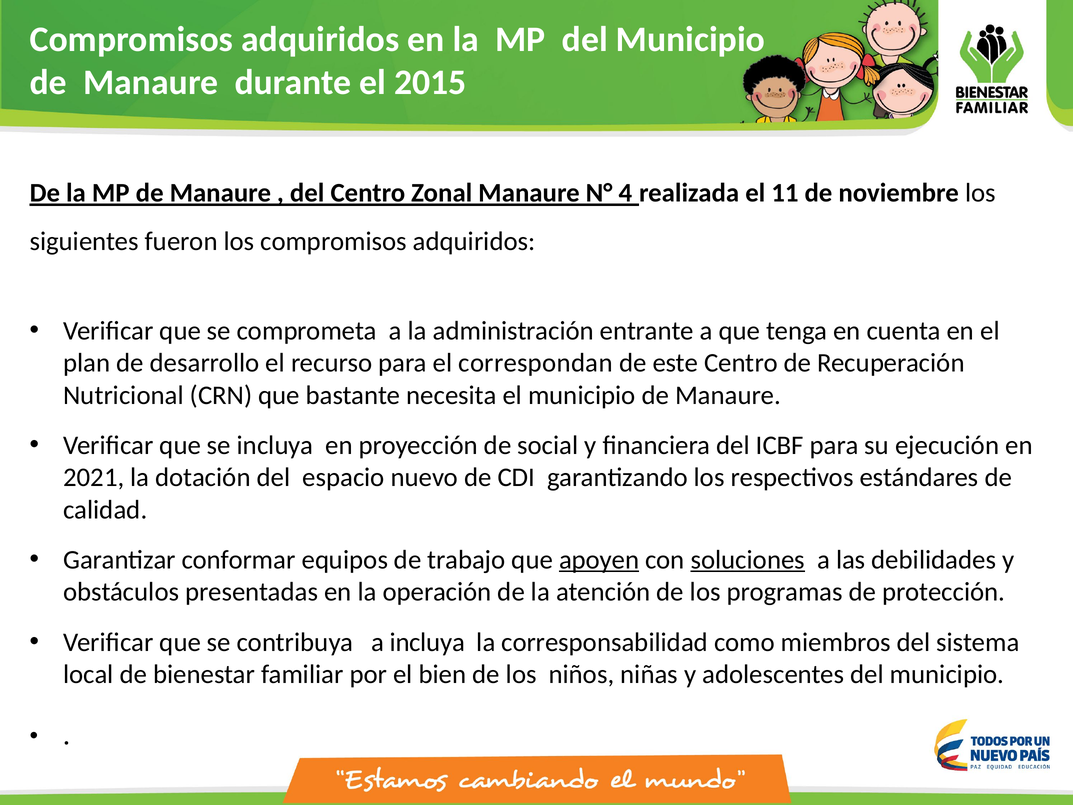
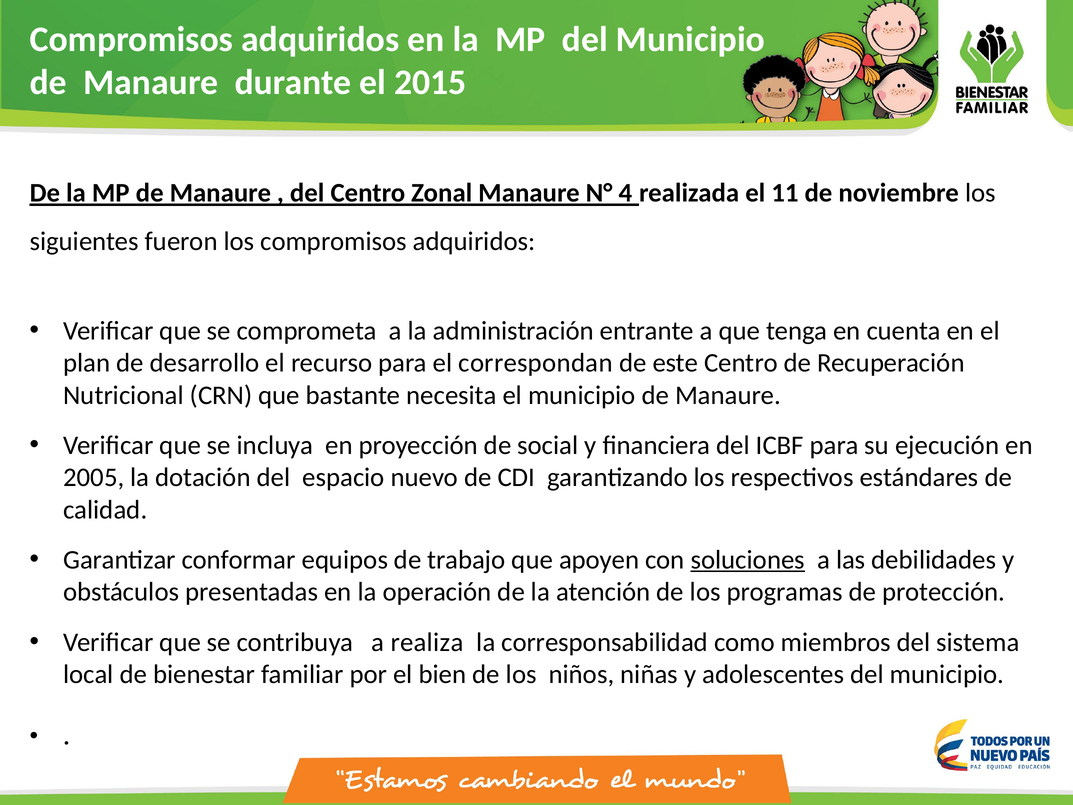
2021: 2021 -> 2005 (94, 477)
apoyen underline: present -> none (599, 560)
a incluya: incluya -> realiza (427, 642)
